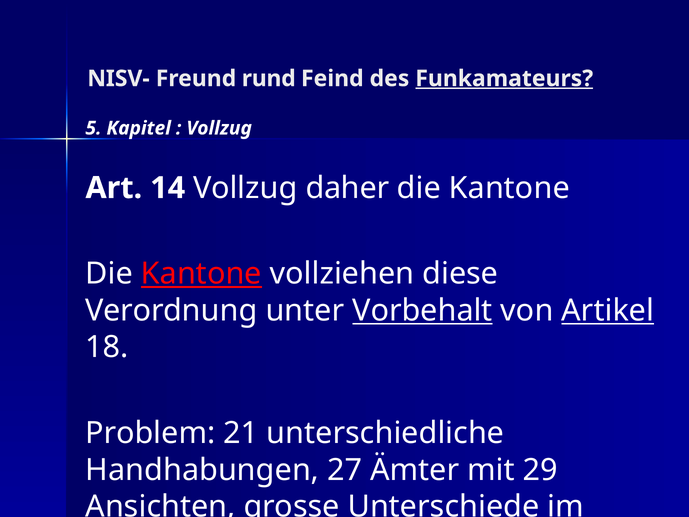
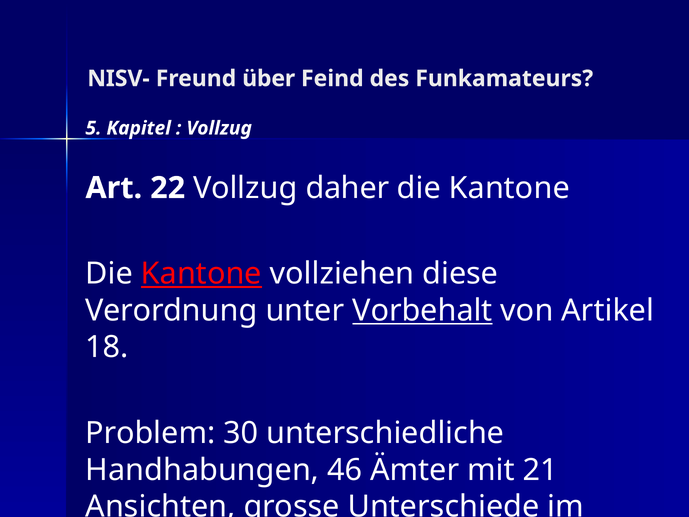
rund: rund -> über (269, 79)
Funkamateurs underline: present -> none (504, 79)
14: 14 -> 22 (168, 188)
Artikel underline: present -> none (608, 310)
21: 21 -> 30 (241, 433)
27: 27 -> 46 (345, 470)
29: 29 -> 21 (540, 470)
